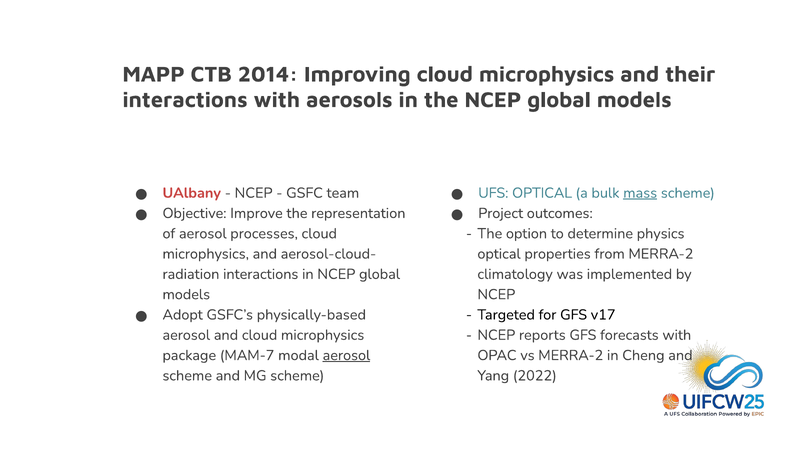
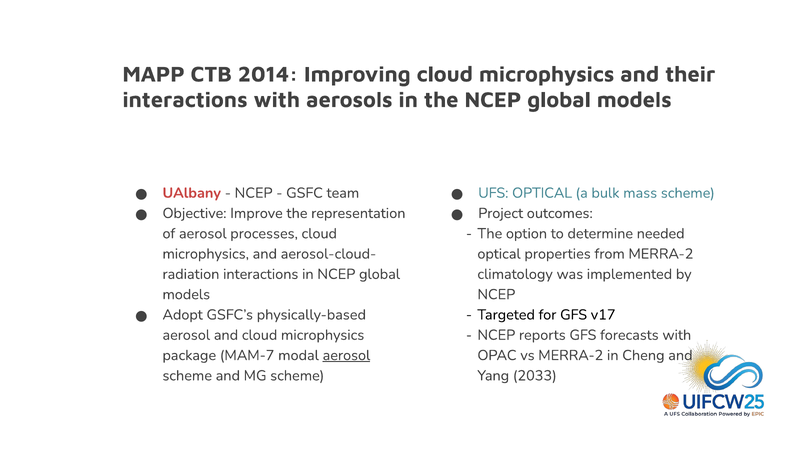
mass underline: present -> none (640, 193)
physics: physics -> needed (661, 234)
2022: 2022 -> 2033 (535, 376)
